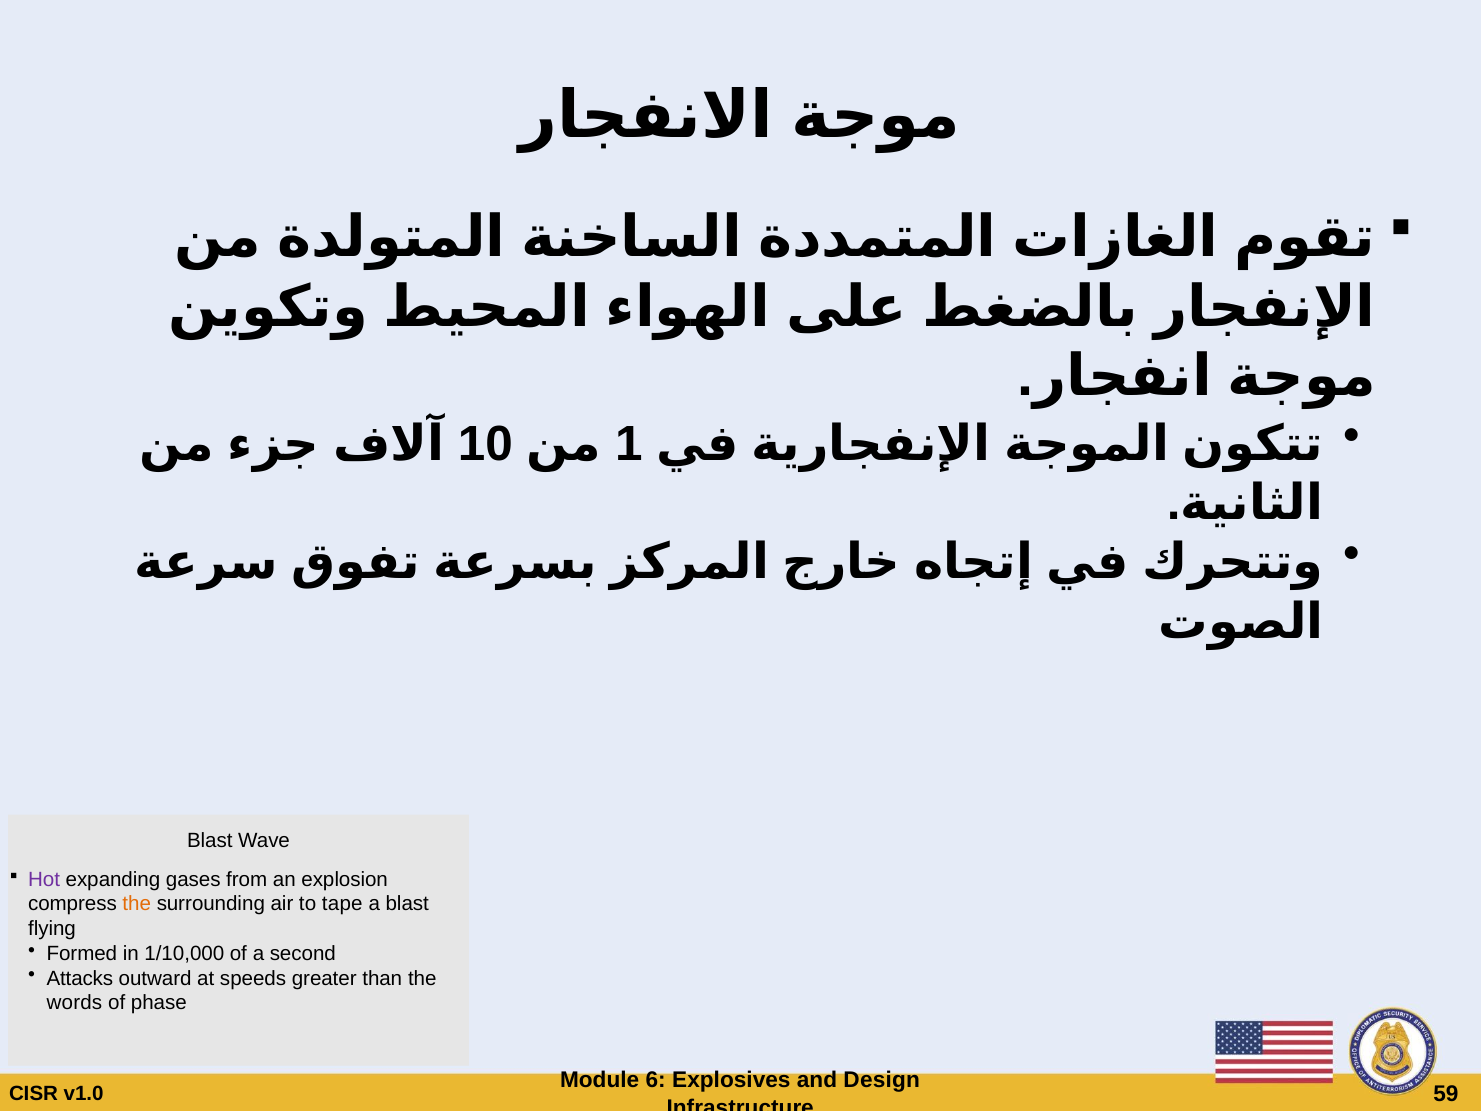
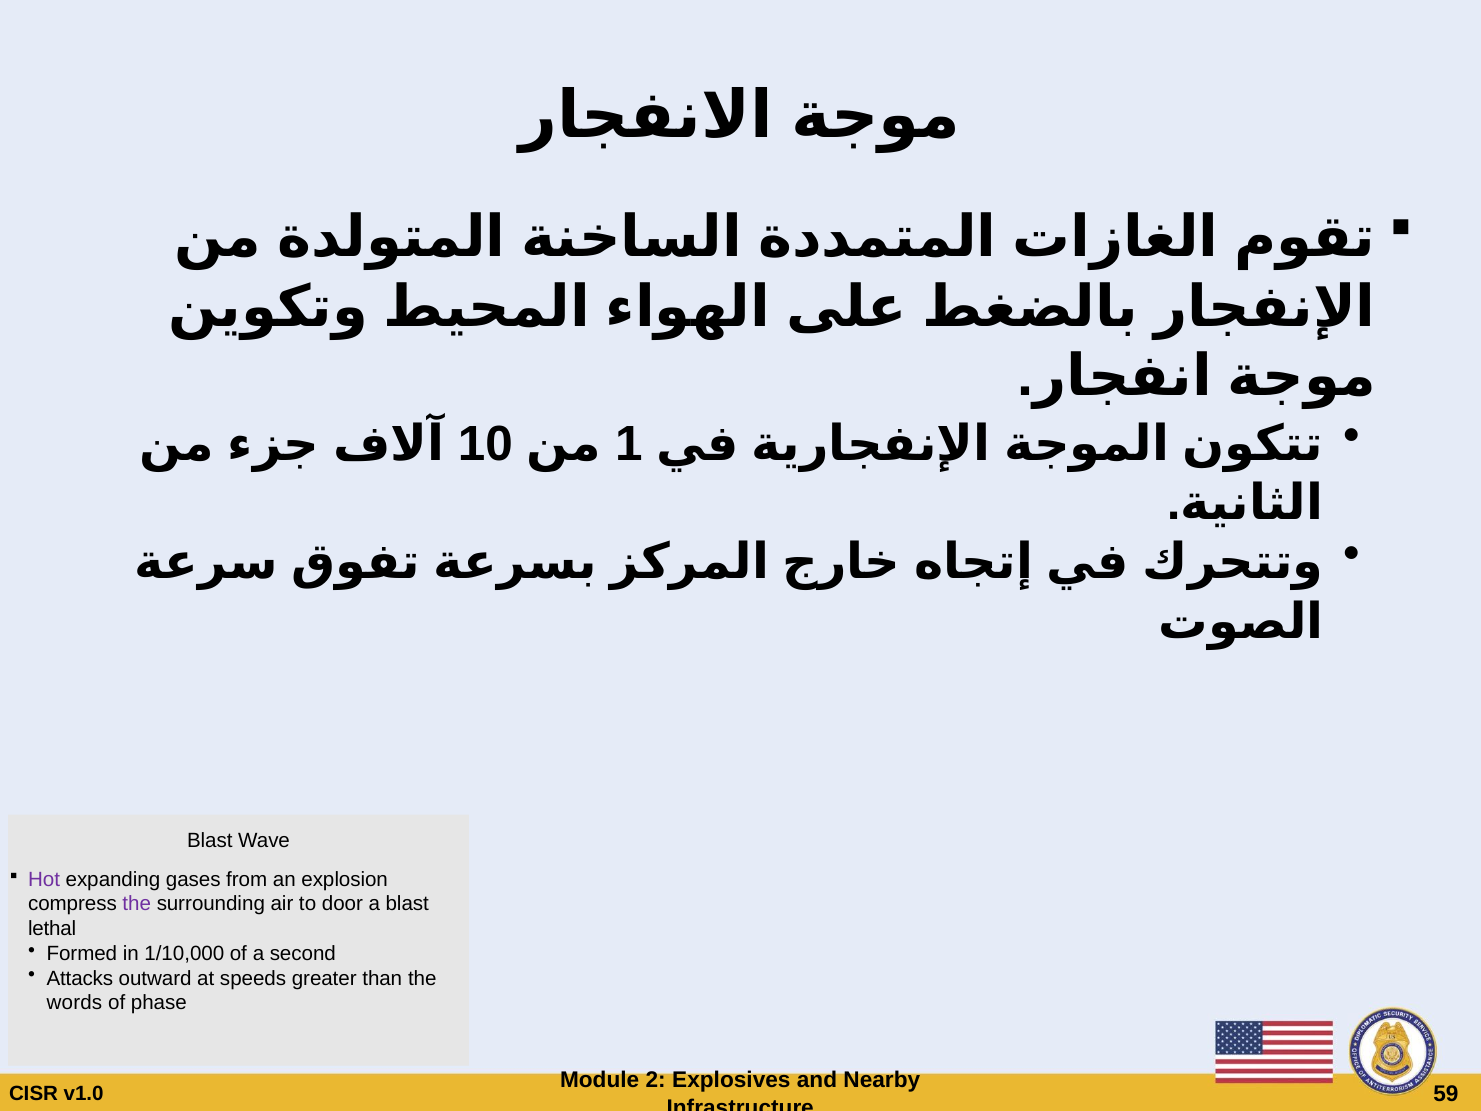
the colour: orange -> purple (137, 904)
tape: tape -> door (342, 904)
flying: flying -> lethal (52, 929)
6: 6 -> 2 (656, 1080)
Design: Design -> Nearby (882, 1080)
